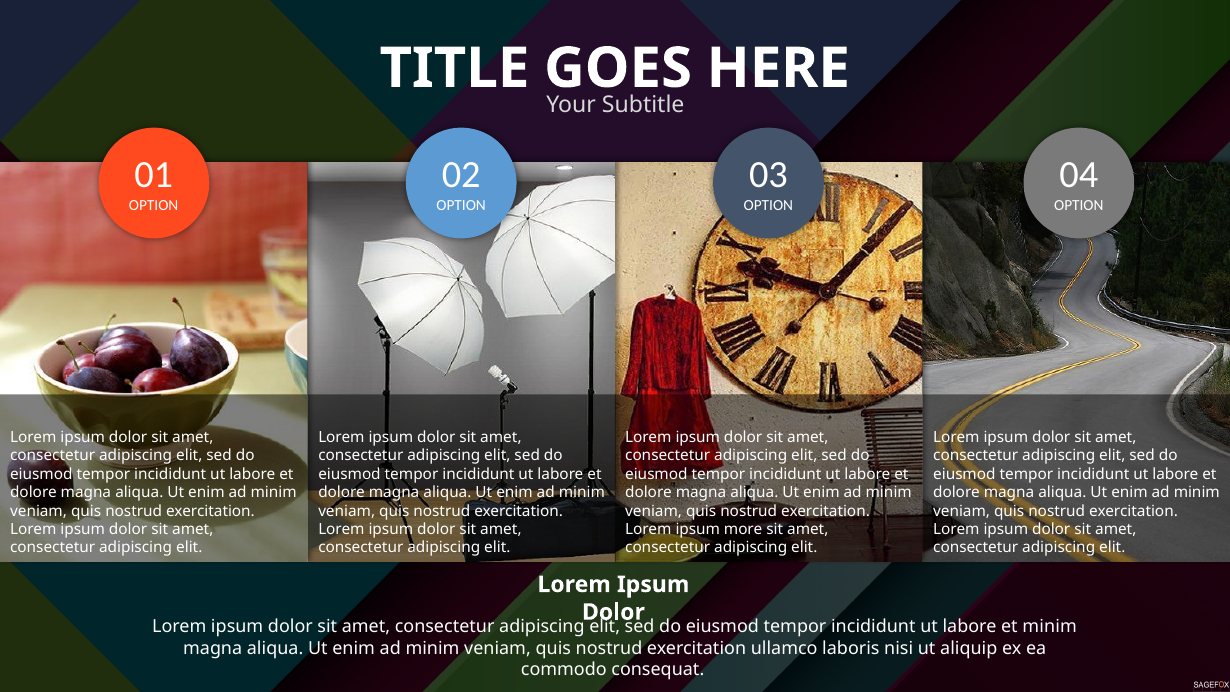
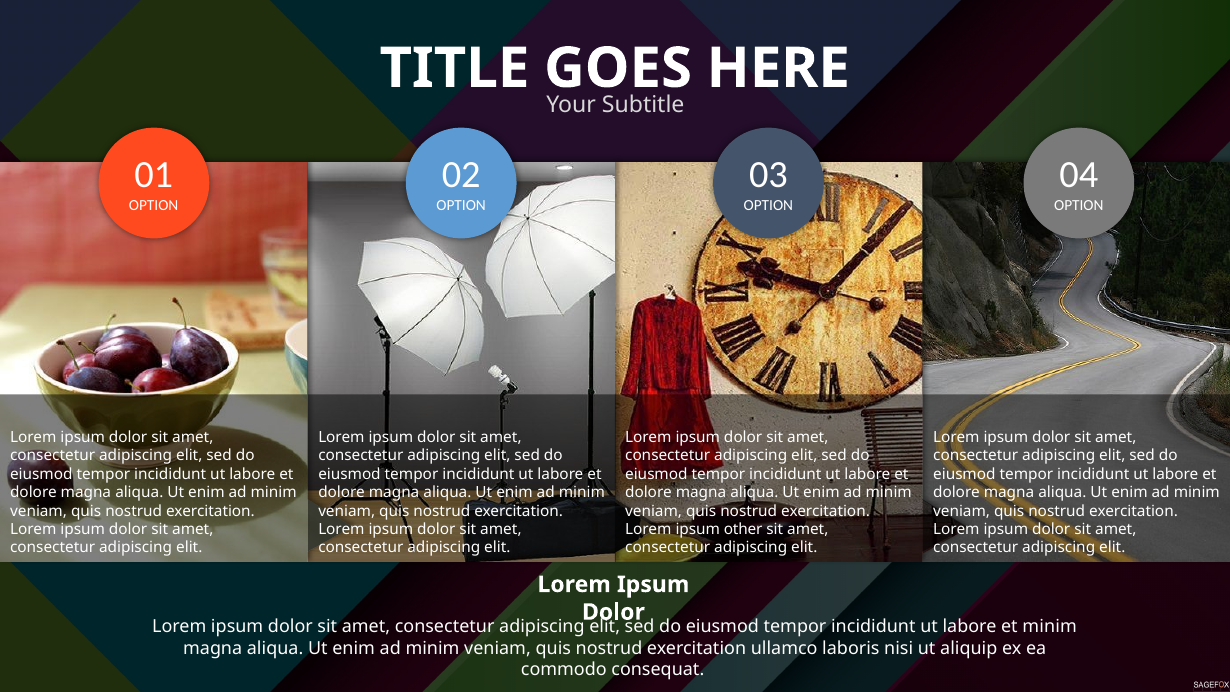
more: more -> other (743, 529)
